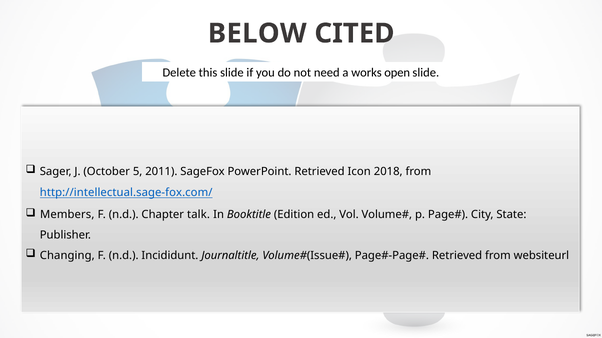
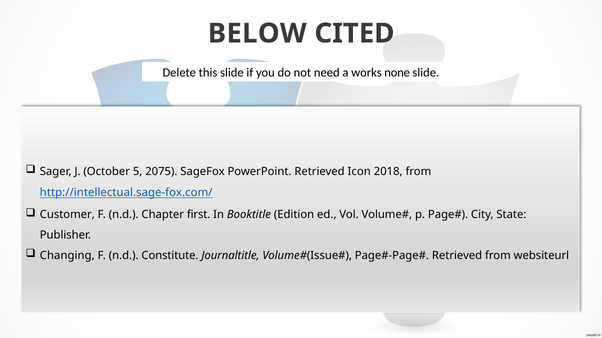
open: open -> none (397, 73)
2011: 2011 -> 2075 (161, 172)
Members: Members -> Customer (67, 215)
talk: talk -> first (199, 215)
Incididunt: Incididunt -> Constitute (170, 256)
